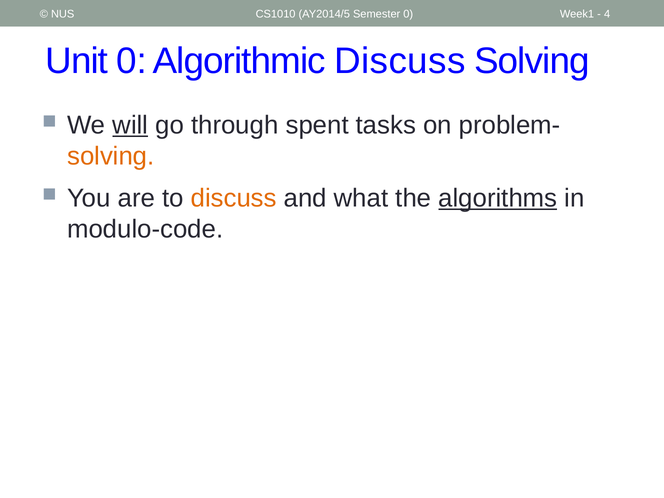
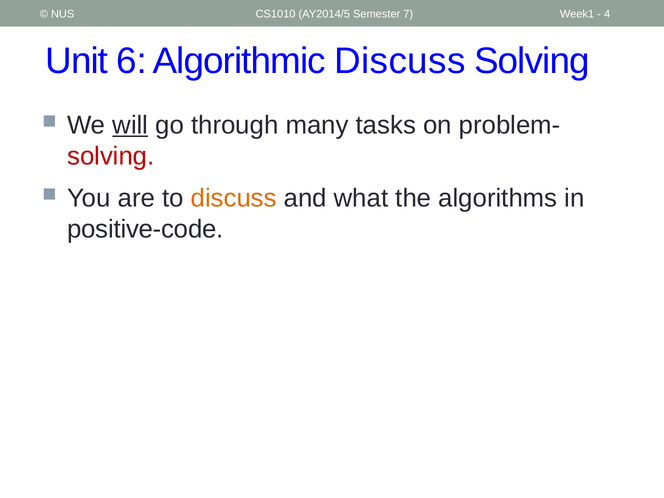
Semester 0: 0 -> 7 (408, 14)
Unit 0: 0 -> 6 (132, 61)
spent: spent -> many (317, 125)
solving colour: orange -> red (111, 156)
algorithms underline: present -> none (498, 198)
modulo-code: modulo-code -> positive-code (145, 229)
